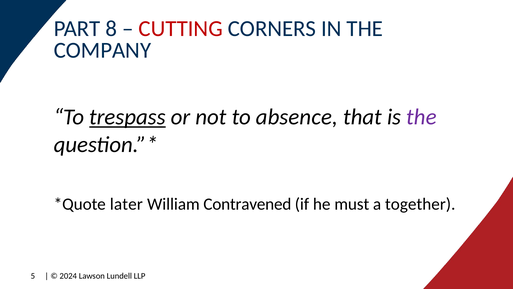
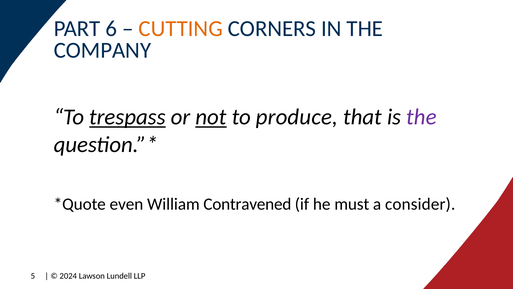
8: 8 -> 6 (111, 28)
CUTTING colour: red -> orange (181, 28)
not underline: none -> present (211, 117)
absence: absence -> produce (297, 117)
later: later -> even (126, 204)
together: together -> consider (420, 204)
